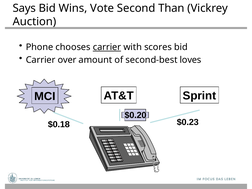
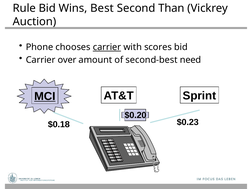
Says: Says -> Rule (24, 8)
Vote: Vote -> Best (102, 8)
loves: loves -> need (191, 60)
MCI underline: none -> present (45, 96)
